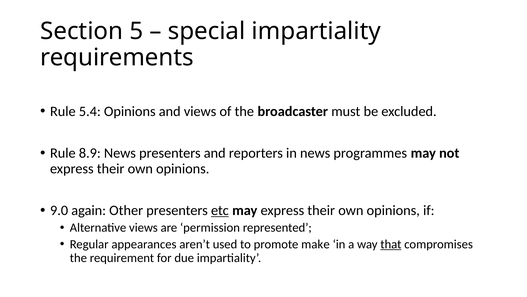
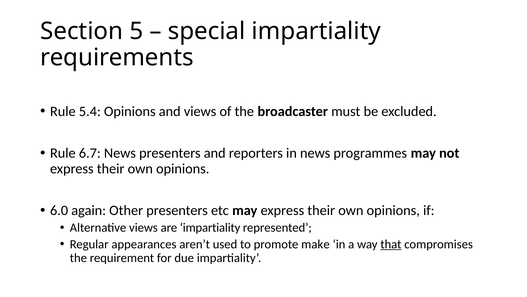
8.9: 8.9 -> 6.7 (90, 153)
9.0: 9.0 -> 6.0 (59, 210)
etc underline: present -> none (220, 210)
are permission: permission -> impartiality (210, 227)
